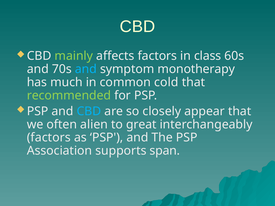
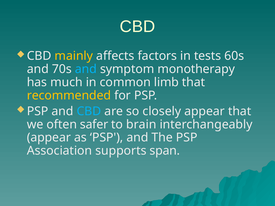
mainly colour: light green -> yellow (74, 56)
class: class -> tests (208, 56)
cold: cold -> limb (166, 82)
recommended colour: light green -> yellow (69, 96)
alien: alien -> safer (94, 125)
great: great -> brain (141, 125)
factors: factors -> appear (49, 138)
